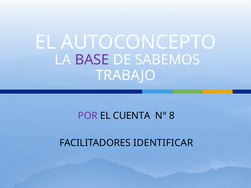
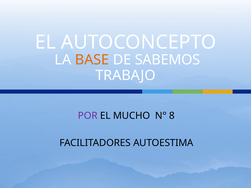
BASE colour: purple -> orange (92, 60)
CUENTA: CUENTA -> MUCHO (132, 116)
IDENTIFICAR: IDENTIFICAR -> AUTOESTIMA (163, 143)
